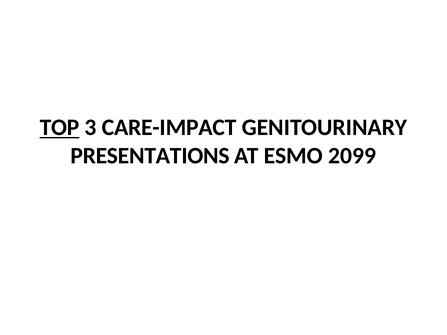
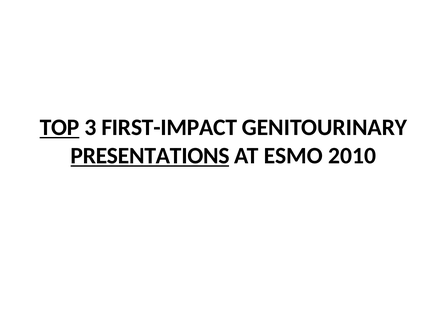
CARE-IMPACT: CARE-IMPACT -> FIRST-IMPACT (169, 128)
PRESENTATIONS underline: none -> present (150, 156)
2099: 2099 -> 2010 (352, 156)
